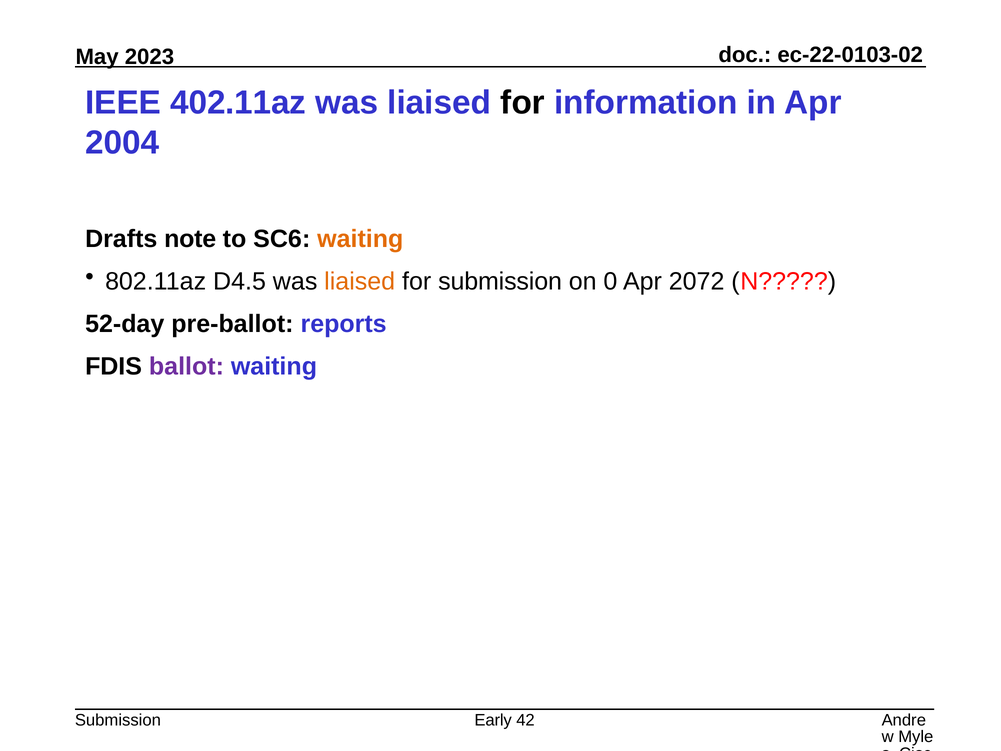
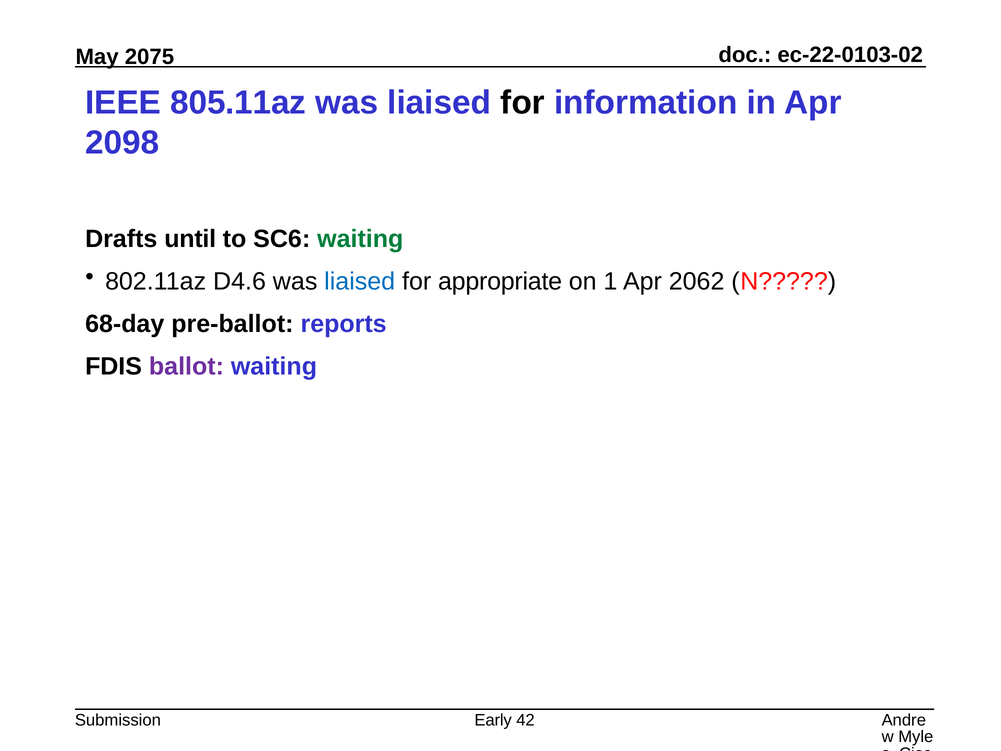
2023: 2023 -> 2075 (149, 57)
402.11az: 402.11az -> 805.11az (238, 102)
2004: 2004 -> 2098 (122, 143)
note: note -> until (190, 239)
waiting colour: orange -> green (360, 239)
D4.5: D4.5 -> D4.6 (239, 281)
liaised colour: orange -> blue (360, 281)
for submission: submission -> appropriate (500, 281)
0: 0 -> 1 (610, 281)
2072: 2072 -> 2062 (697, 281)
52-day: 52-day -> 68-day (125, 324)
